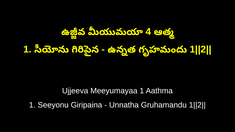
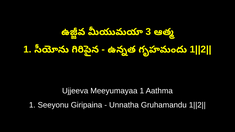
4: 4 -> 3 (148, 32)
